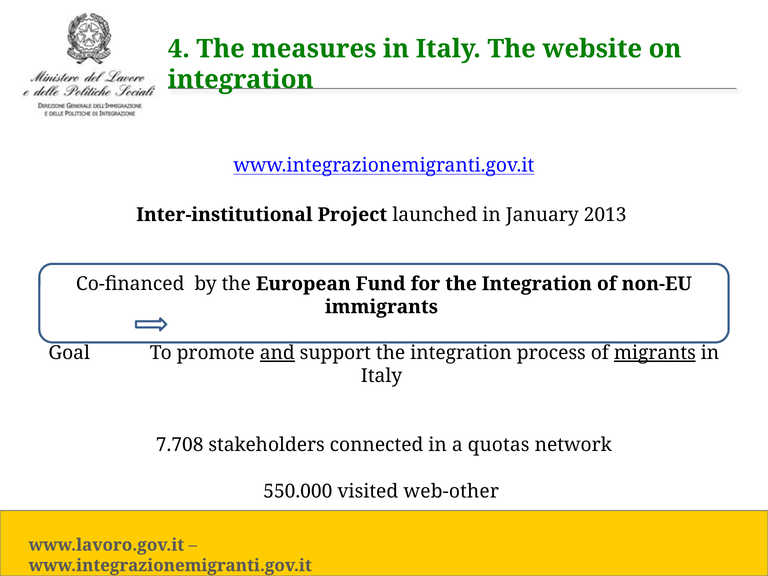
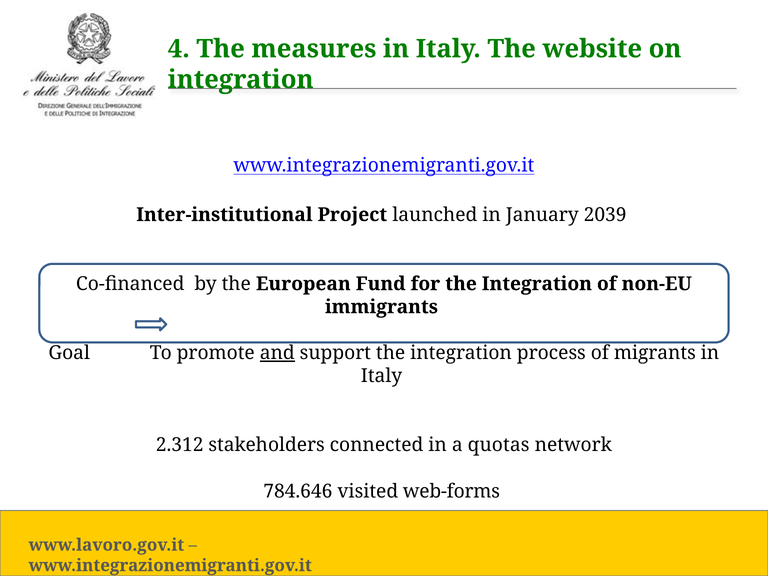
2013: 2013 -> 2039 (605, 215)
migrants underline: present -> none (655, 353)
7.708: 7.708 -> 2.312 (180, 445)
550.000: 550.000 -> 784.646 (298, 491)
web-other: web-other -> web-forms (451, 491)
